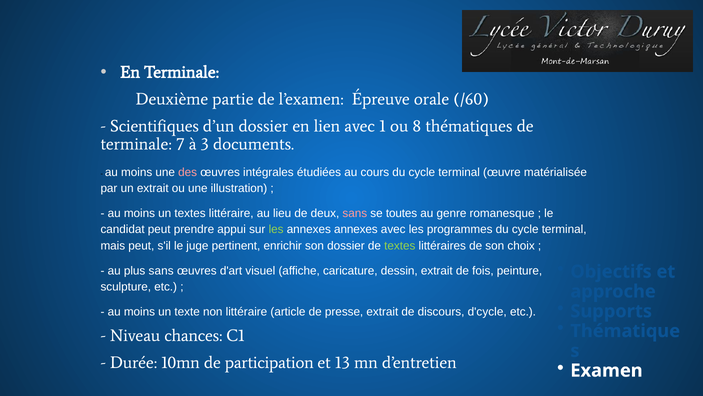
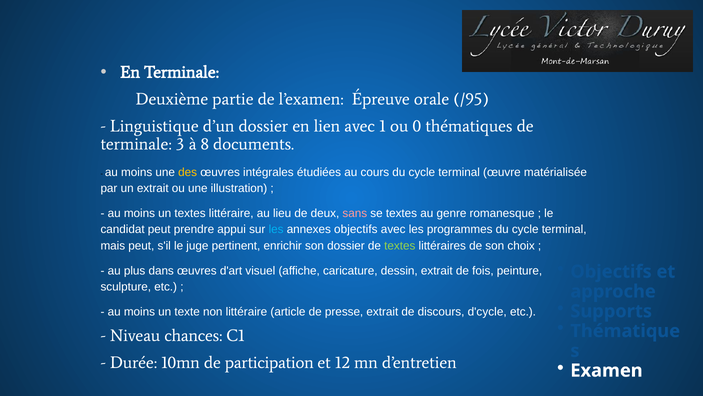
/60: /60 -> /95 (471, 99)
Scientifiques: Scientifiques -> Linguistique (154, 126)
8: 8 -> 0 (417, 126)
7: 7 -> 3 (180, 144)
3: 3 -> 8 (205, 144)
des colour: pink -> yellow (188, 172)
se toutes: toutes -> textes (401, 213)
les colour: light green -> light blue (276, 229)
annexes annexes: annexes -> objectifs (356, 229)
plus sans: sans -> dans (161, 270)
13: 13 -> 12 (343, 362)
